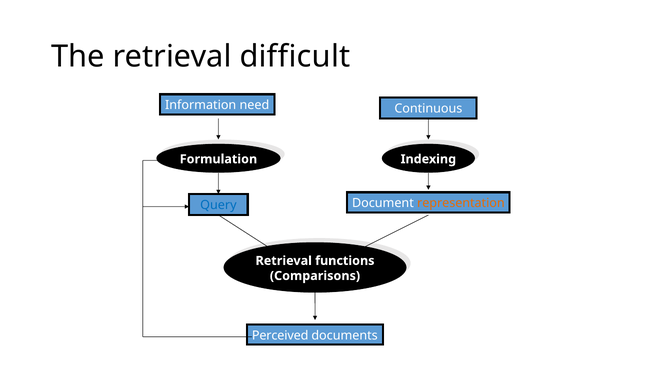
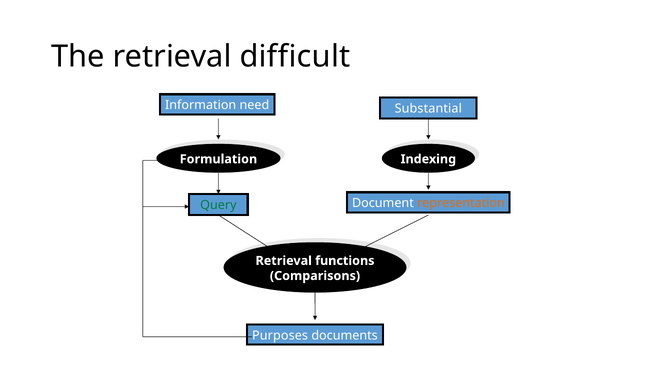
Continuous: Continuous -> Substantial (428, 109)
Query colour: blue -> green (218, 205)
Perceived: Perceived -> Purposes (280, 336)
